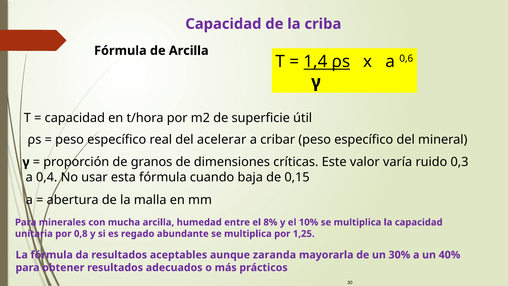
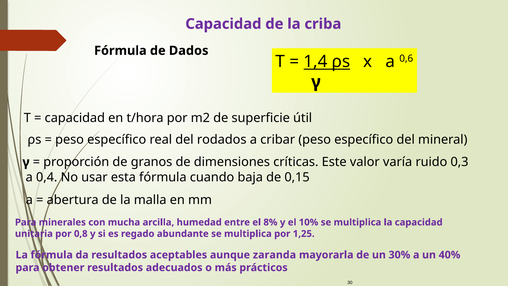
de Arcilla: Arcilla -> Dados (189, 51)
acelerar: acelerar -> rodados (222, 139)
